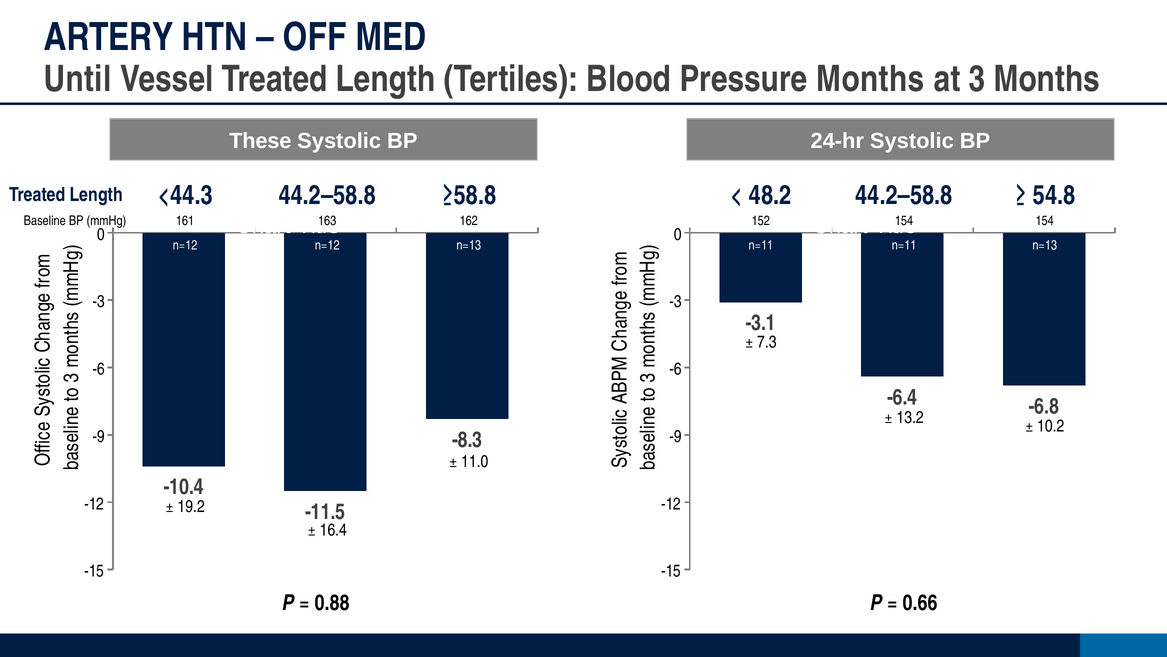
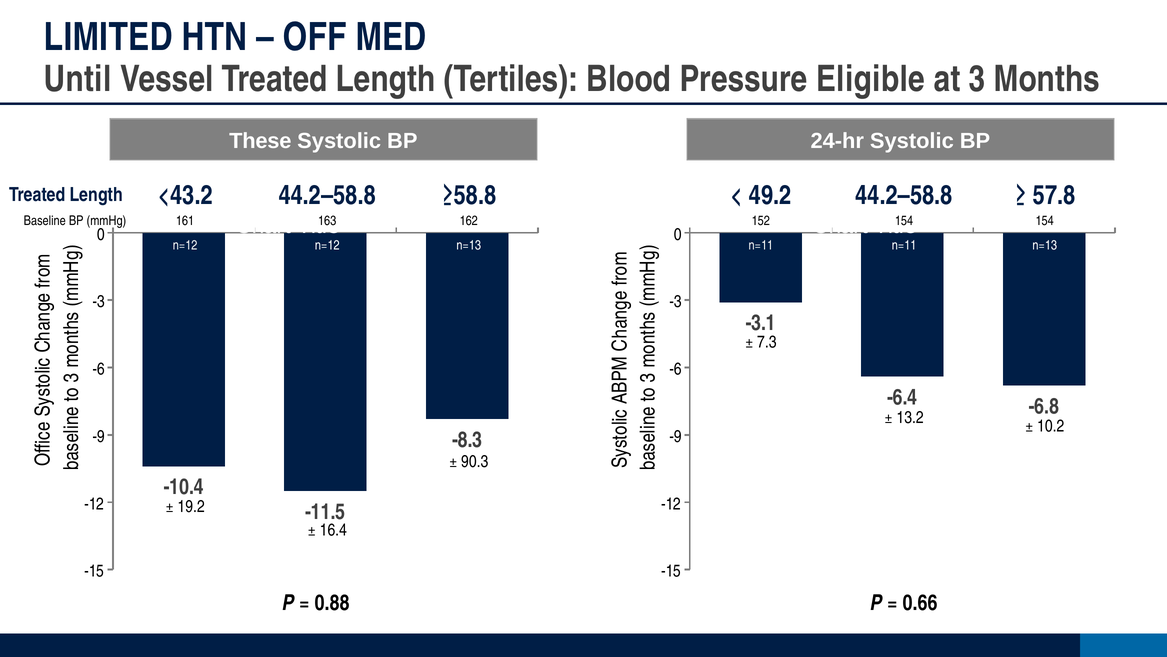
ARTERY: ARTERY -> LIMITED (108, 38)
Pressure Months: Months -> Eligible (870, 79)
<44.3: <44.3 -> <43.2 (185, 195)
48.2: 48.2 -> 49.2 (770, 195)
54.8: 54.8 -> 57.8 (1054, 195)
11.0: 11.0 -> 90.3 (475, 461)
